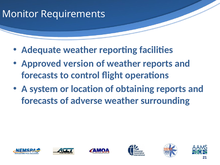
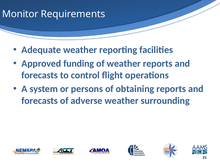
version: version -> funding (79, 64)
location: location -> persons (87, 89)
